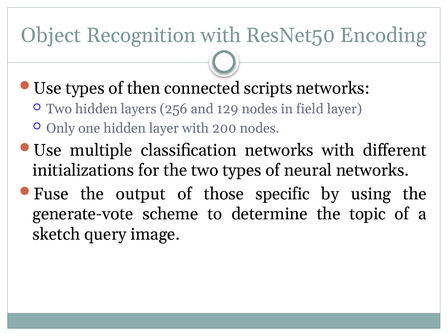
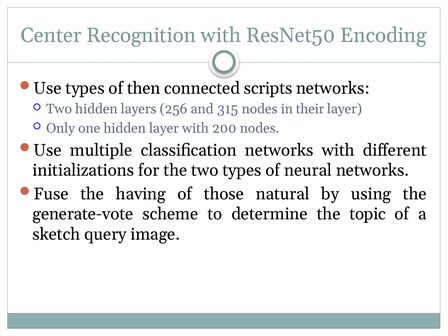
Object: Object -> Center (51, 35)
129: 129 -> 315 (228, 109)
field: field -> their (310, 109)
output: output -> having (141, 194)
specific: specific -> natural (283, 194)
